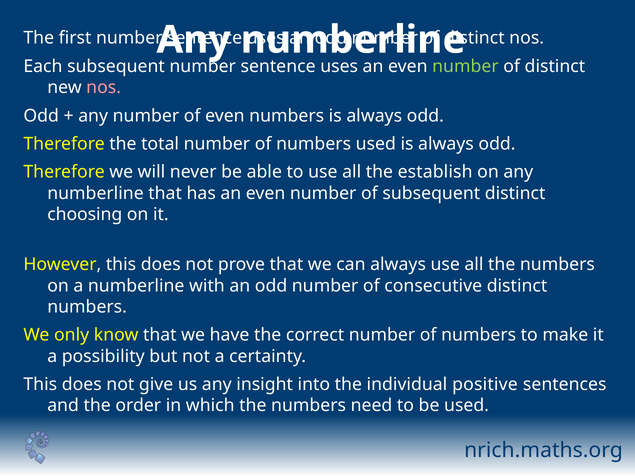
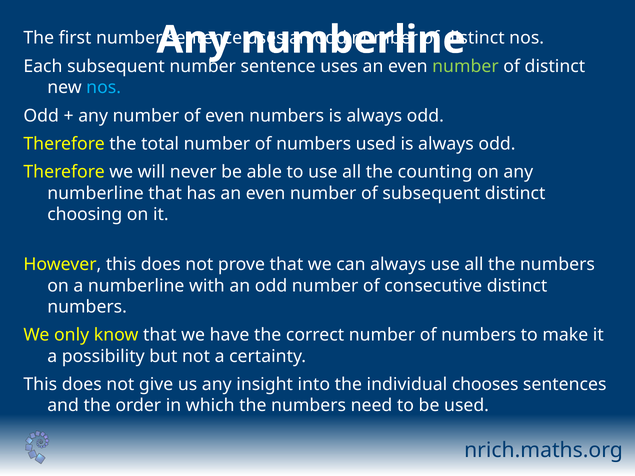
nos colour: pink -> light blue (104, 88)
establish: establish -> counting (435, 172)
positive: positive -> chooses (485, 385)
